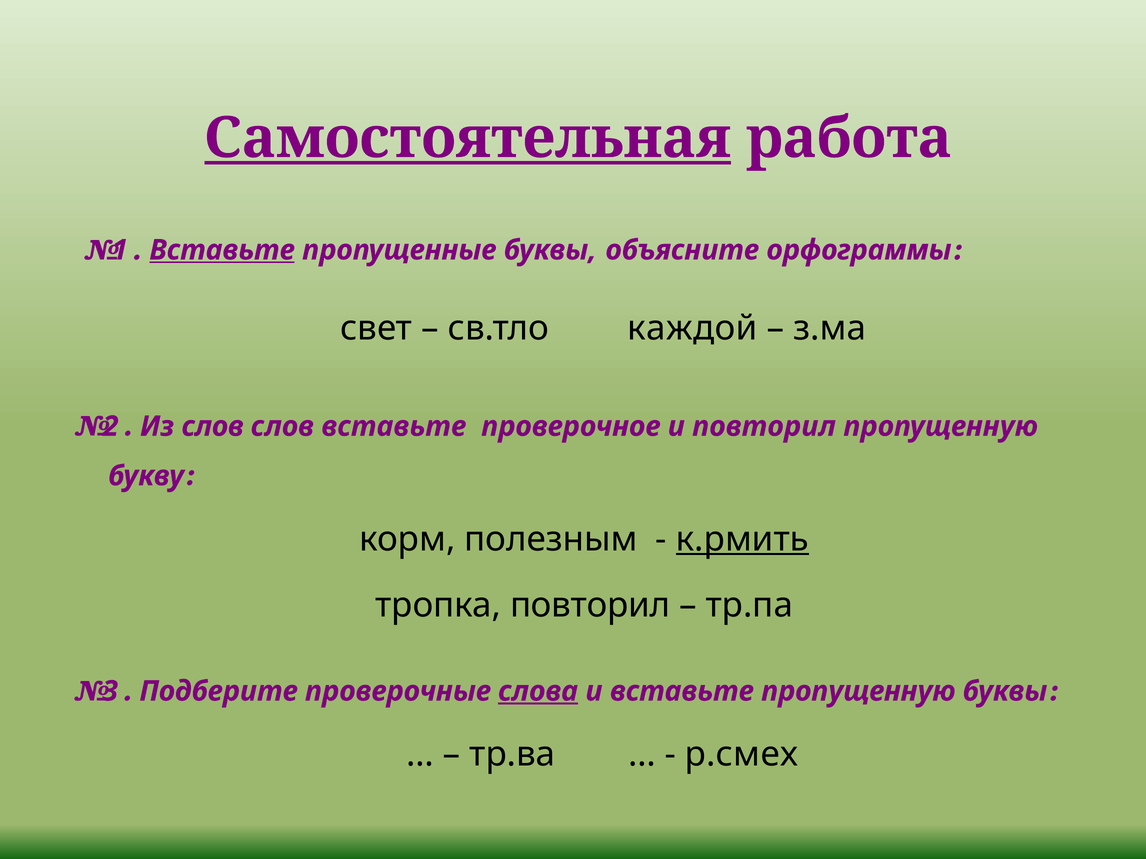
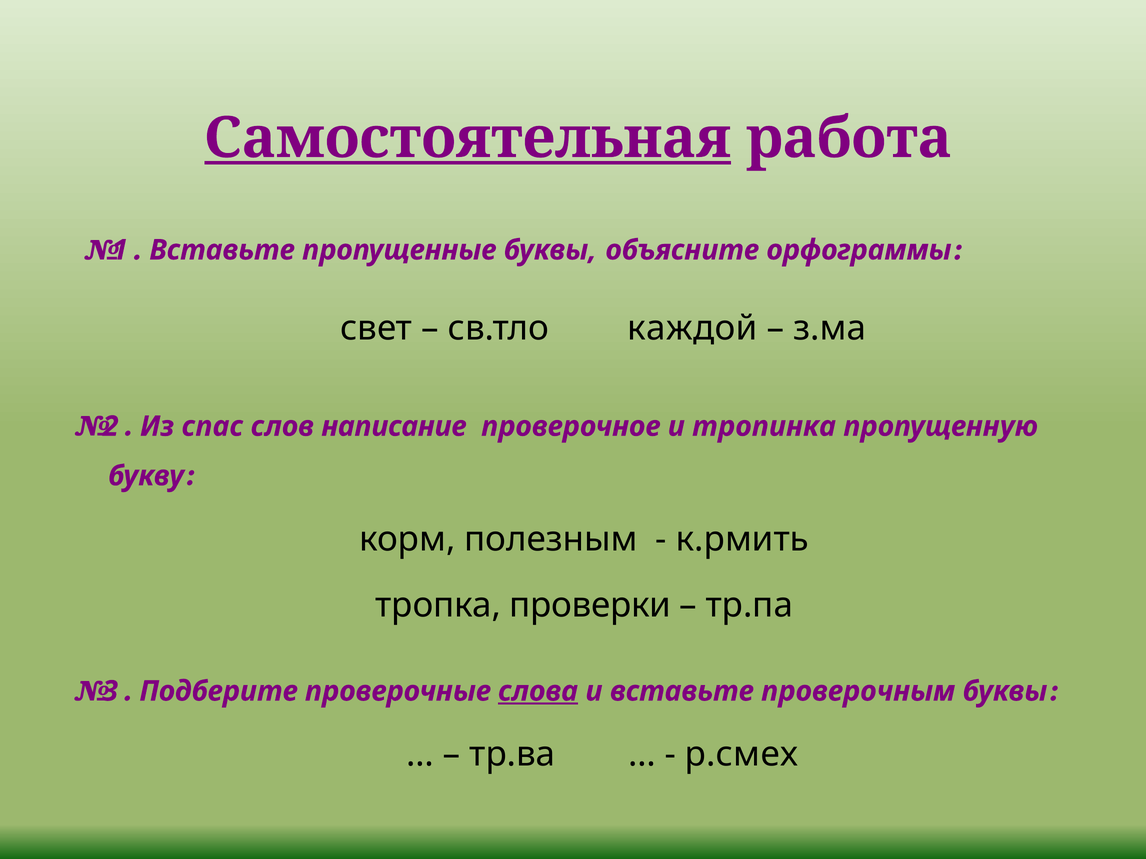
Вставьте underline: present -> none (222, 250)
Из слов: слов -> спас (212, 427)
слов вставьте: вставьте -> написание (394, 427)
и повторил: повторил -> тропинка (764, 427)
к.рмить underline: present -> none (742, 539)
тропка повторил: повторил -> проверки (590, 606)
вставьте пропущенную: пропущенную -> проверочным (858, 692)
